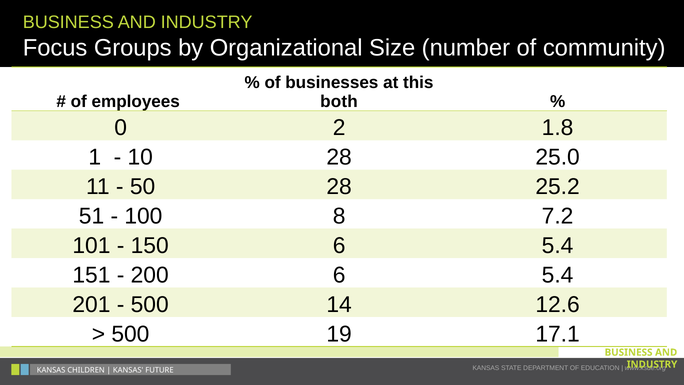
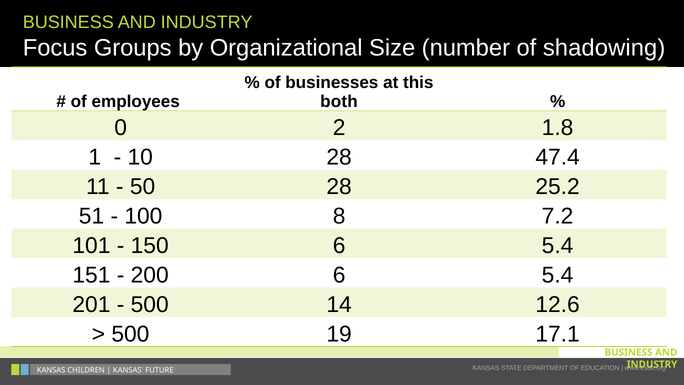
community: community -> shadowing (604, 48)
25.0: 25.0 -> 47.4 (558, 157)
